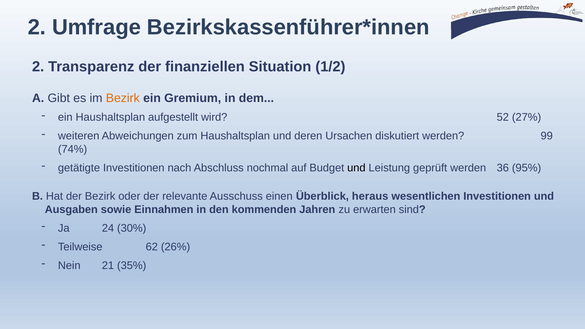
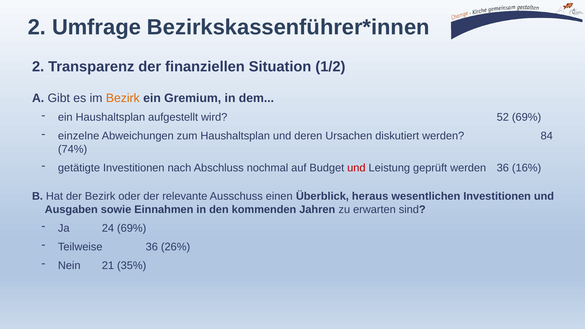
52 27%: 27% -> 69% (527, 117)
weiteren: weiteren -> einzelne (79, 136)
99: 99 -> 84 (547, 136)
und colour: black -> red (356, 168)
95%: 95% -> 16% (527, 168)
24 30%: 30% -> 69% (132, 228)
Teilweise 62: 62 -> 36 (152, 247)
